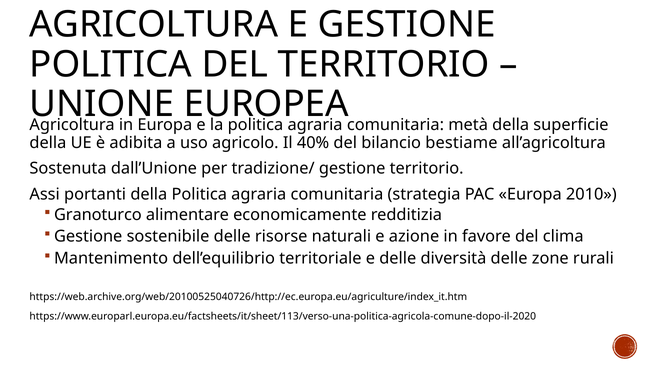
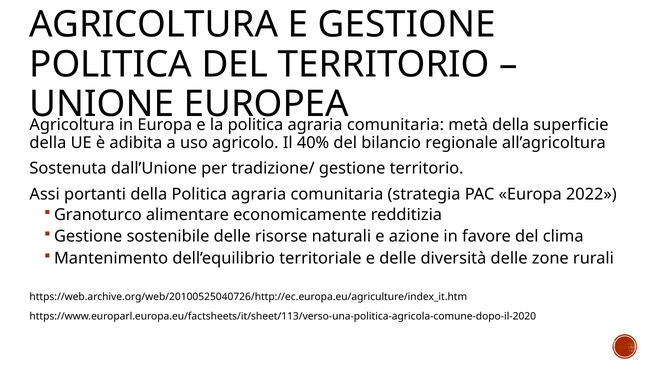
bestiame: bestiame -> regionale (462, 143)
2010: 2010 -> 2022 (591, 195)
